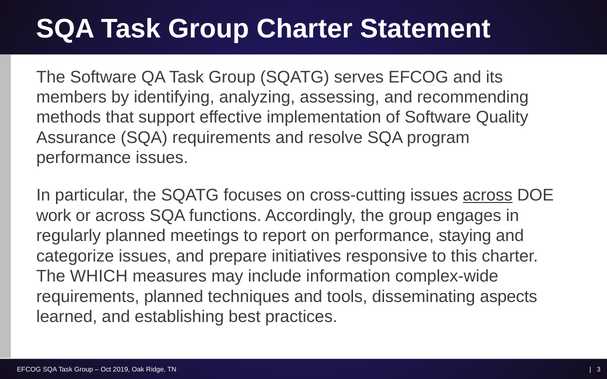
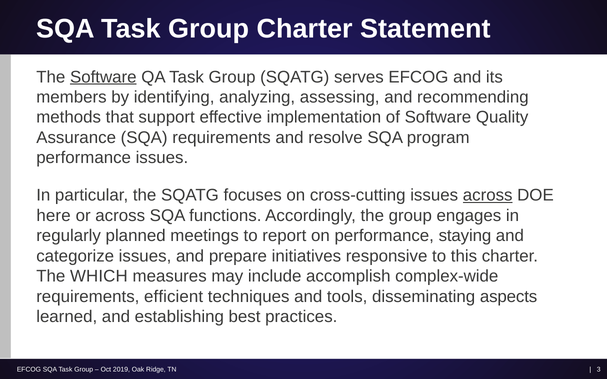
Software underline: none -> present (103, 77)
work: work -> here (54, 216)
information: information -> accomplish (348, 277)
requirements planned: planned -> efficient (174, 297)
